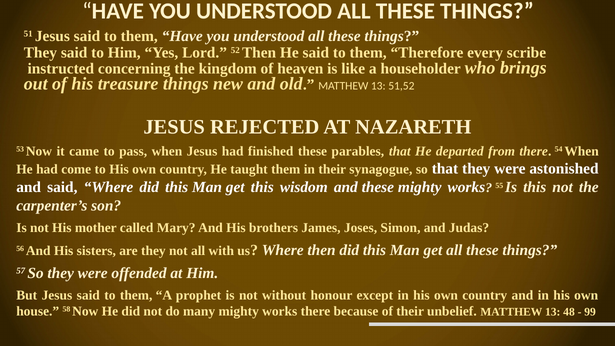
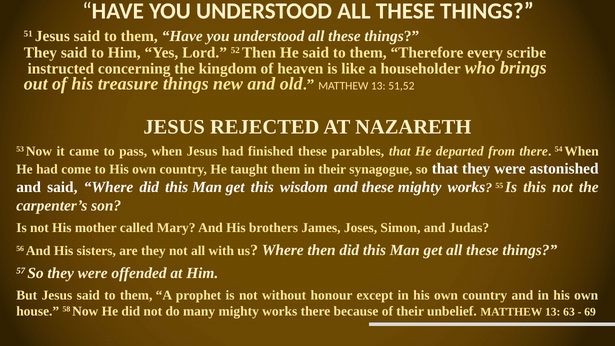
48: 48 -> 63 (569, 312)
99: 99 -> 69 (590, 312)
